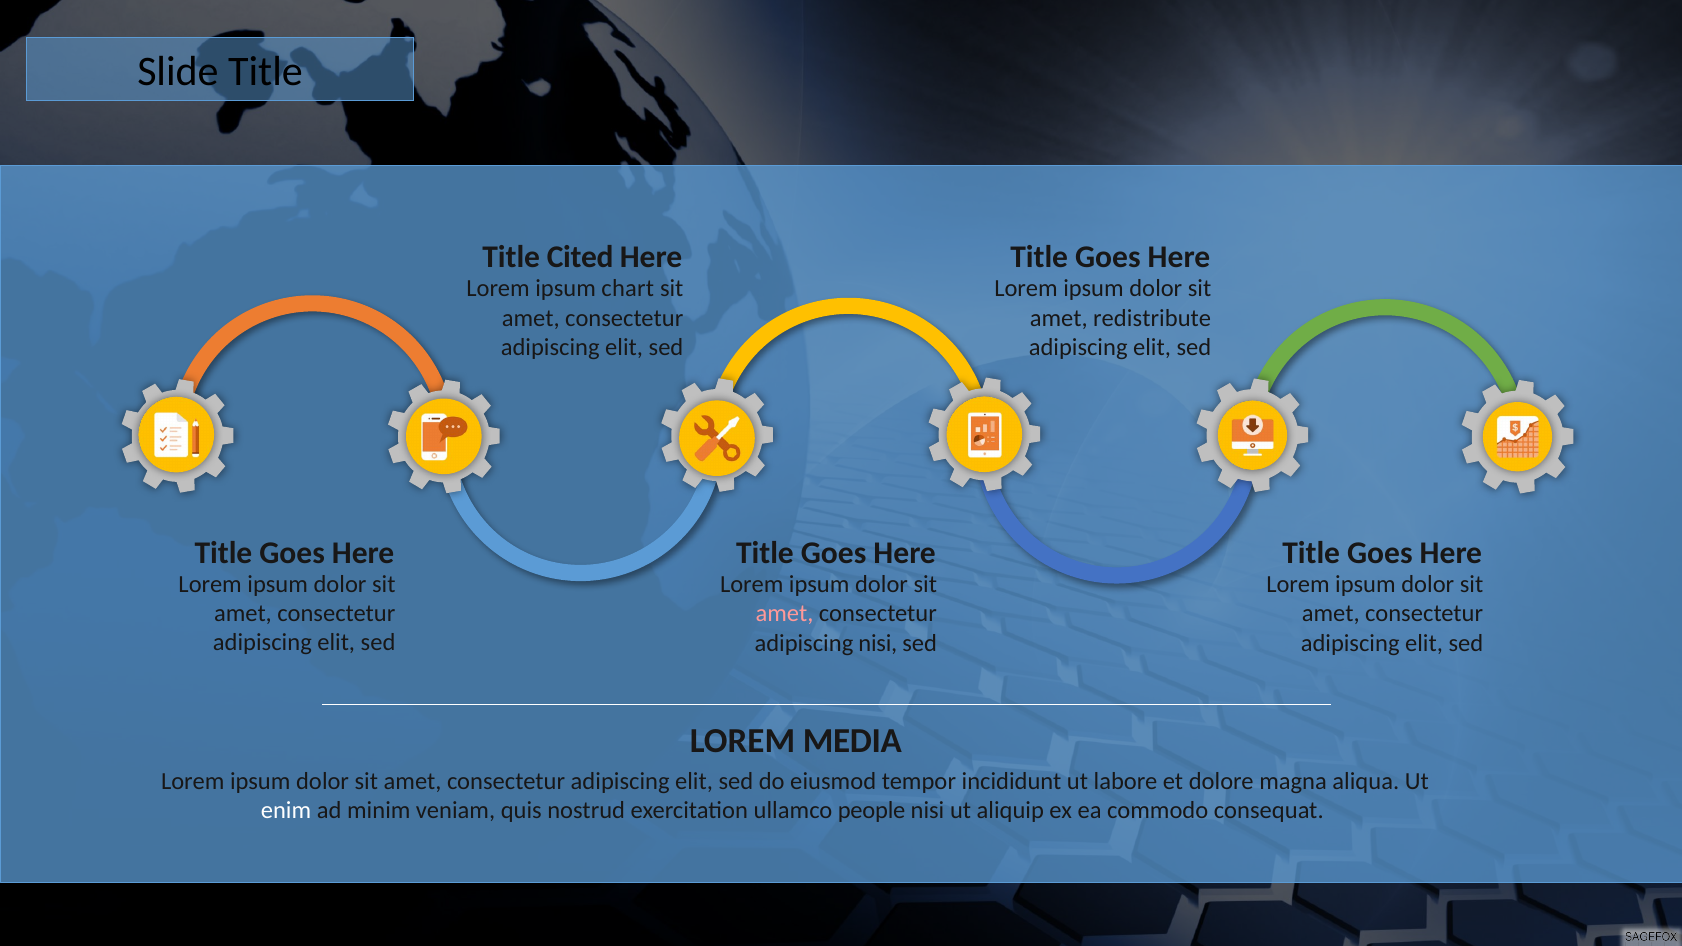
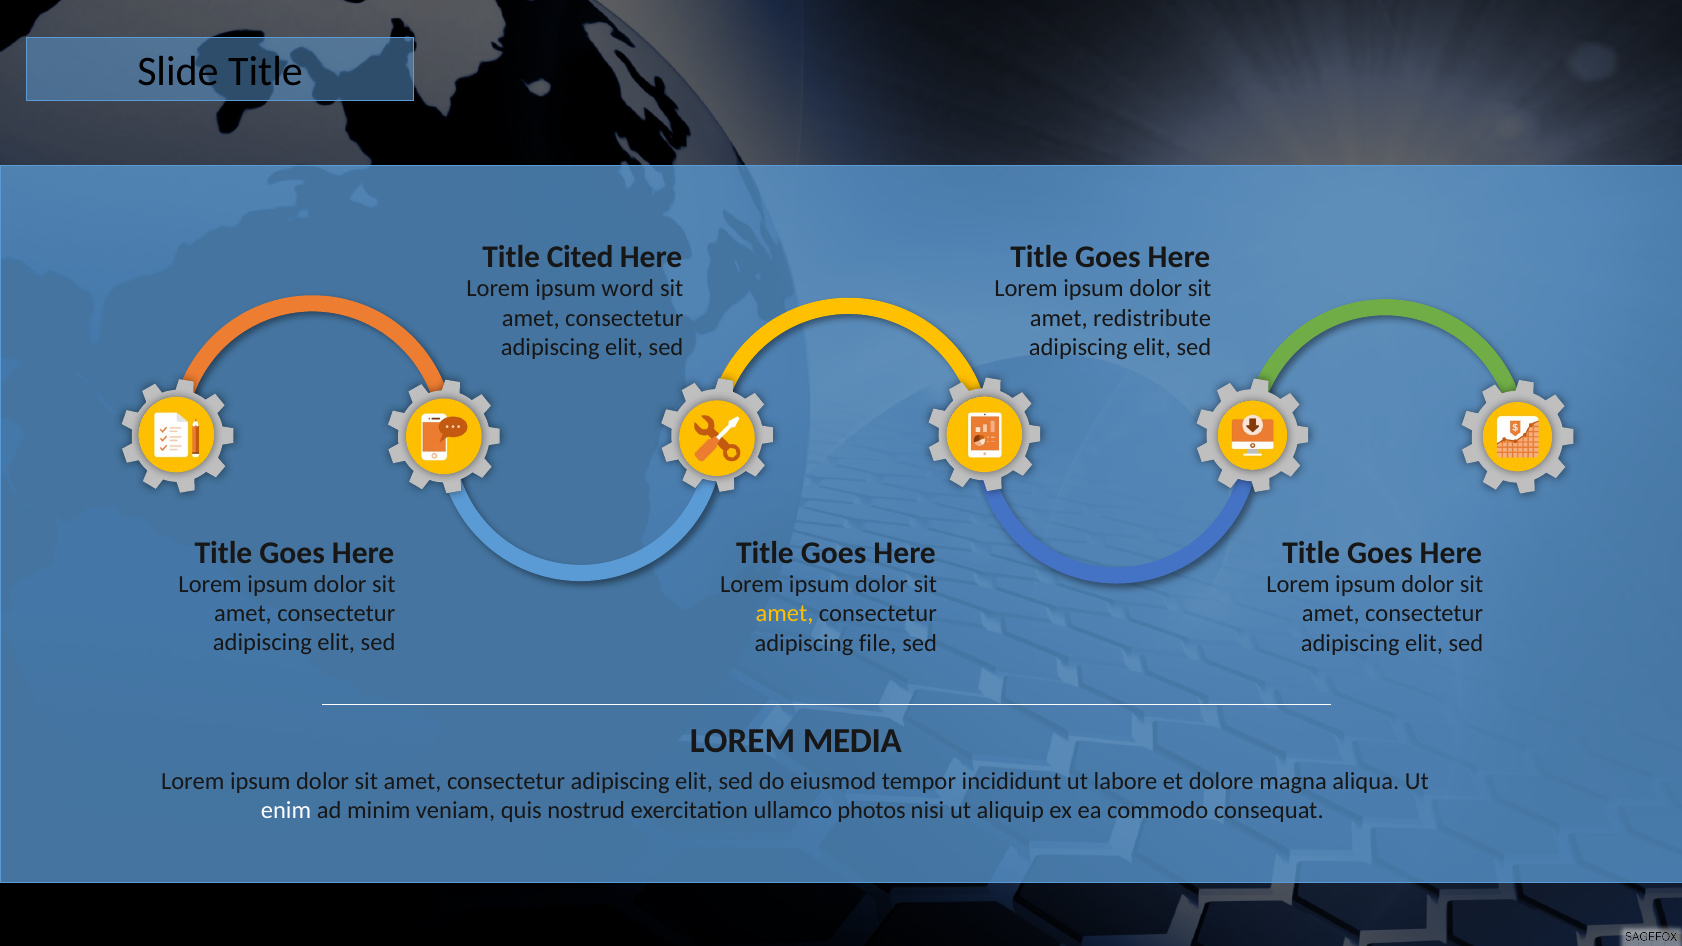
chart: chart -> word (628, 289)
amet colour: pink -> yellow (784, 614)
adipiscing nisi: nisi -> file (878, 643)
people: people -> photos (872, 811)
